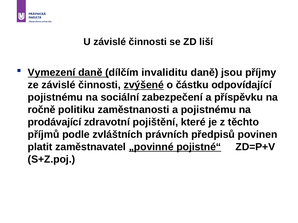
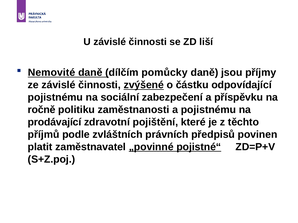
Vymezení: Vymezení -> Nemovité (52, 73)
invaliditu: invaliditu -> pomůcky (165, 73)
